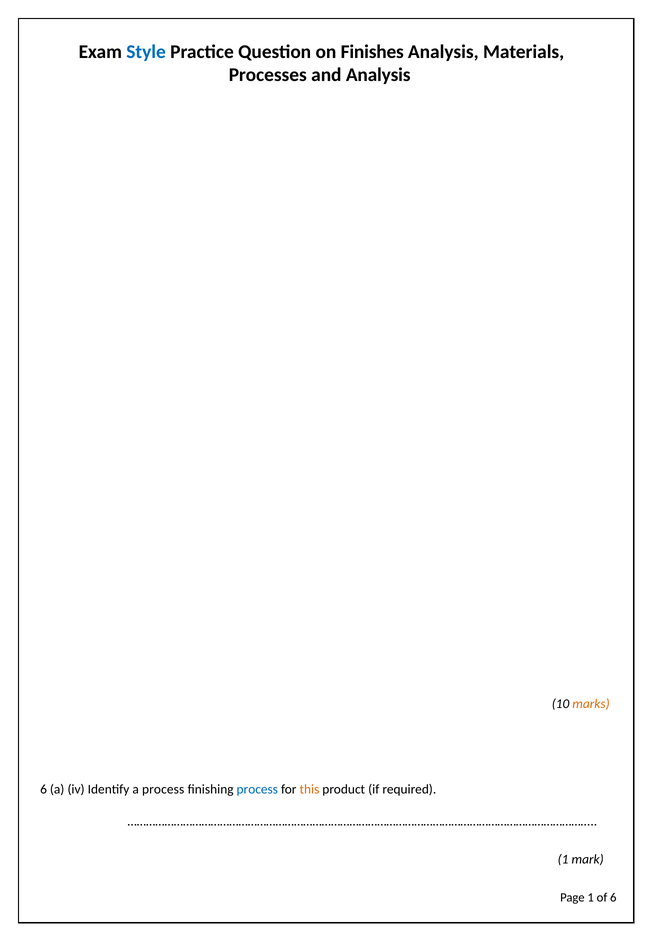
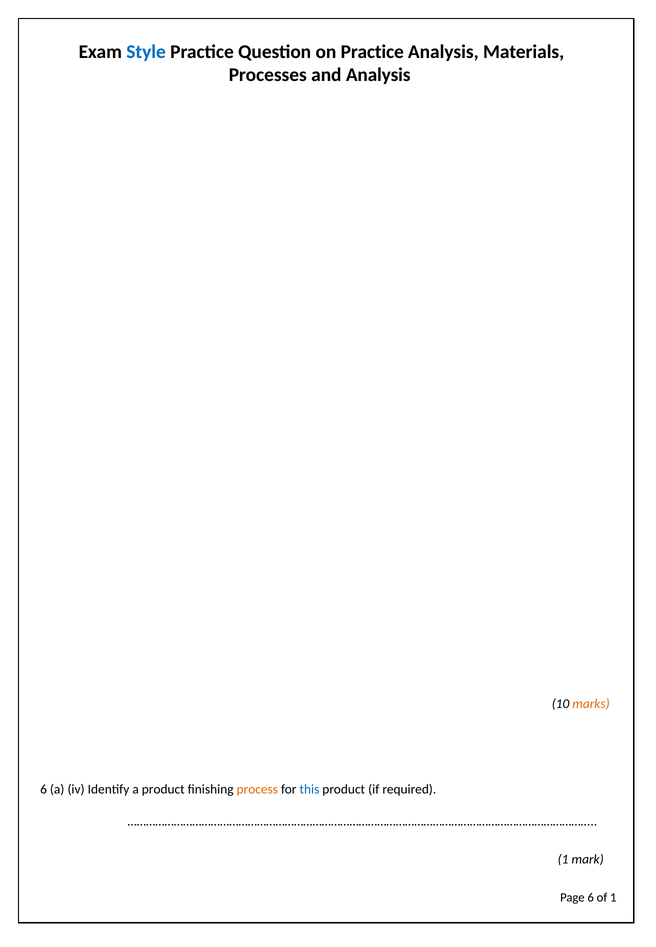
on Finishes: Finishes -> Practice (372, 52)
a process: process -> product (163, 790)
process colour: blue -> orange (257, 790)
this colour: orange -> blue (309, 790)
Page 1: 1 -> 6 (591, 898)
of 6: 6 -> 1 (613, 898)
